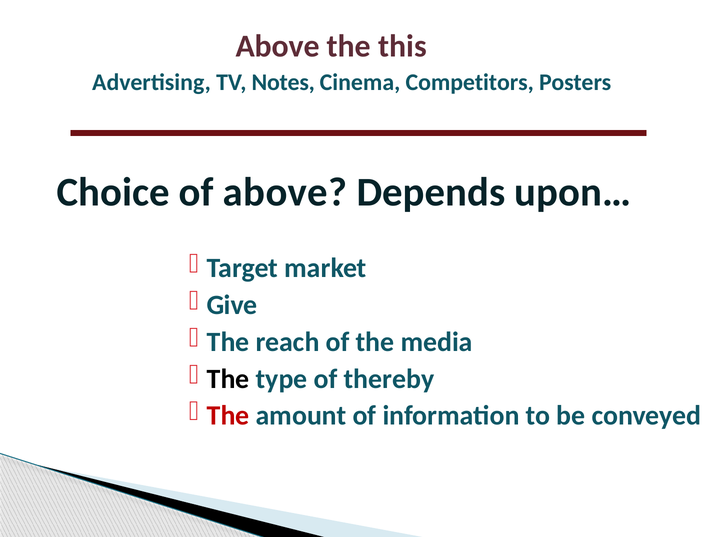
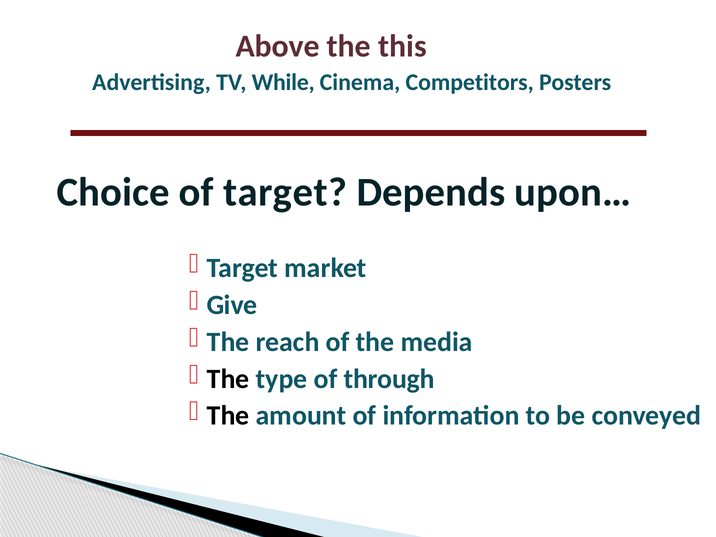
Notes: Notes -> While (283, 82)
of above: above -> target (285, 192)
thereby: thereby -> through (389, 379)
The colour: red -> black (228, 416)
